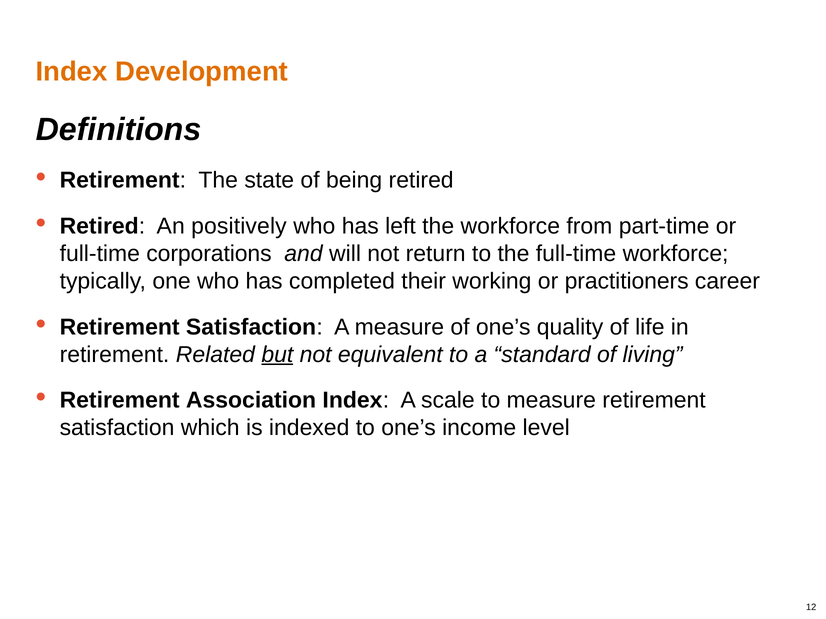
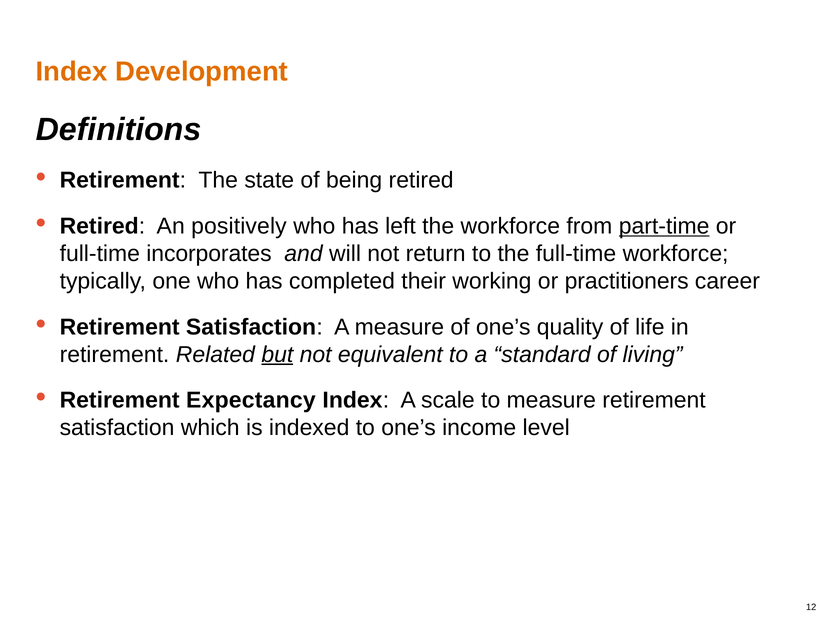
part-time underline: none -> present (664, 226)
corporations: corporations -> incorporates (209, 254)
Association: Association -> Expectancy (251, 401)
